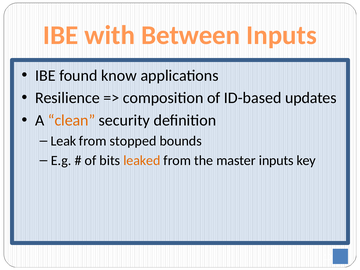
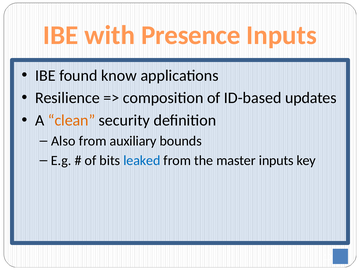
Between: Between -> Presence (191, 35)
Leak: Leak -> Also (63, 141)
stopped: stopped -> auxiliary (133, 141)
leaked colour: orange -> blue (142, 161)
